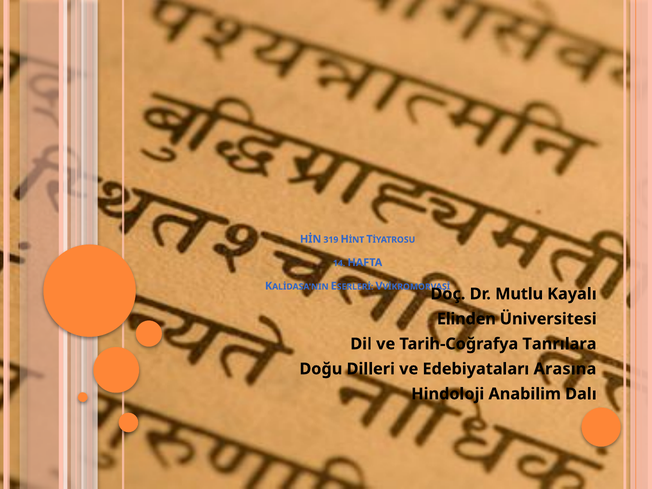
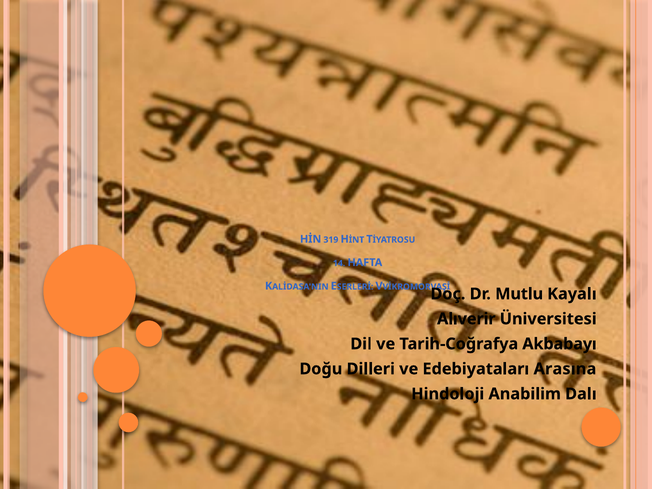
Elinden: Elinden -> Alıverir (466, 319)
Tanrılara: Tanrılara -> Akbabayı (560, 344)
